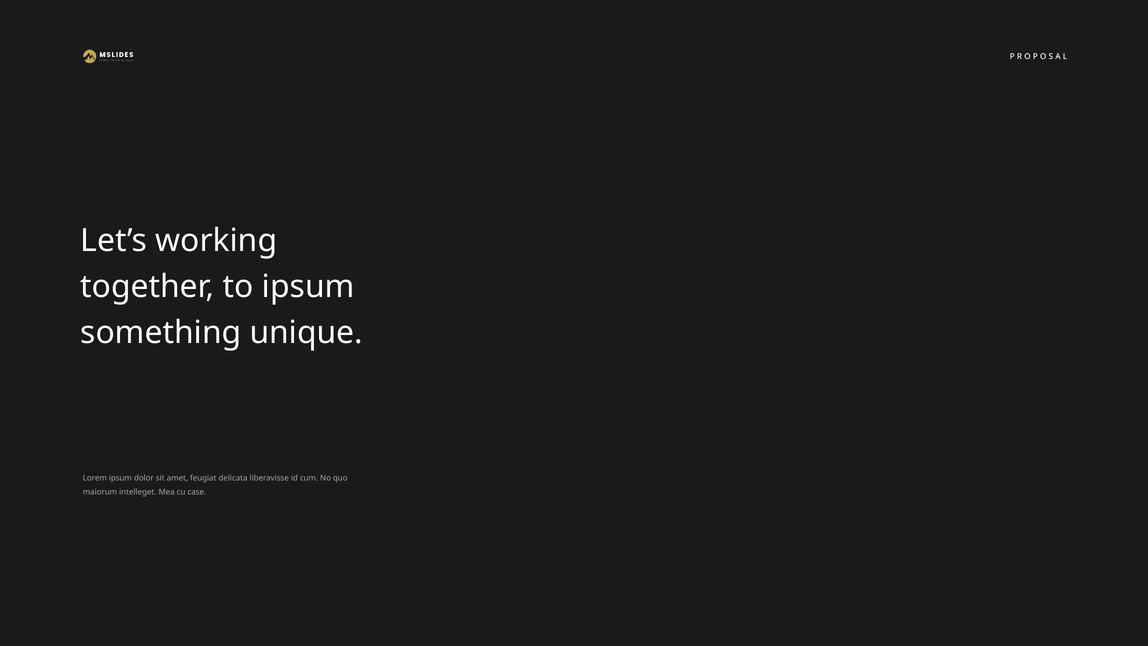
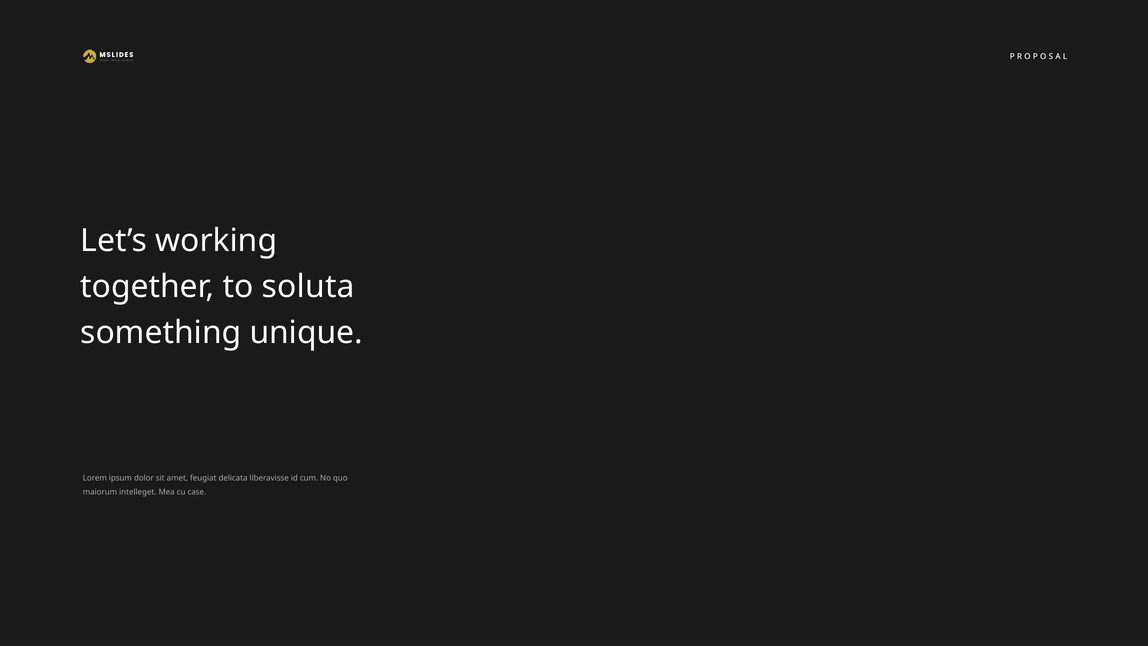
to ipsum: ipsum -> soluta (308, 287)
